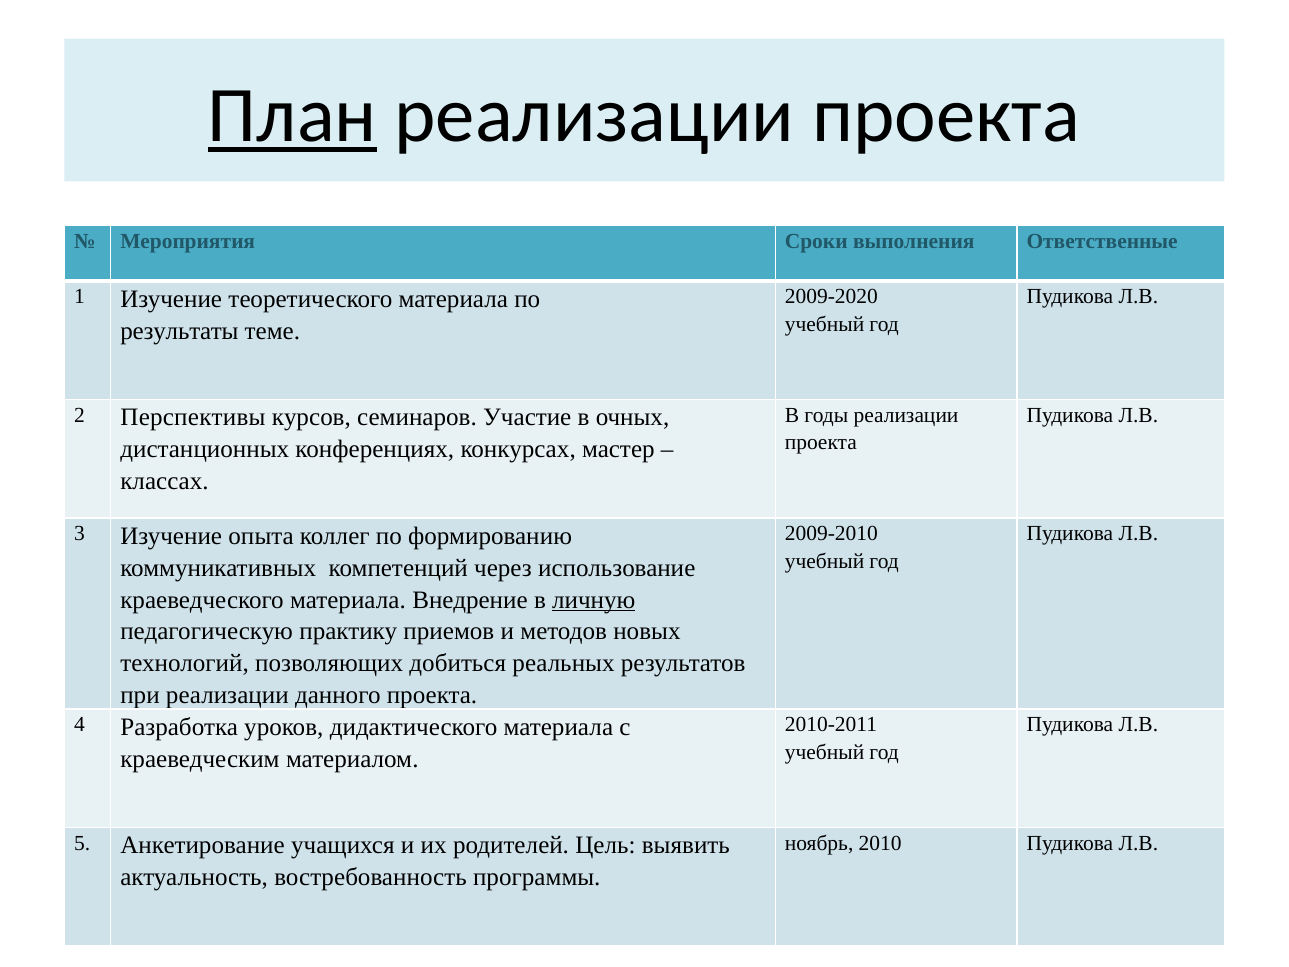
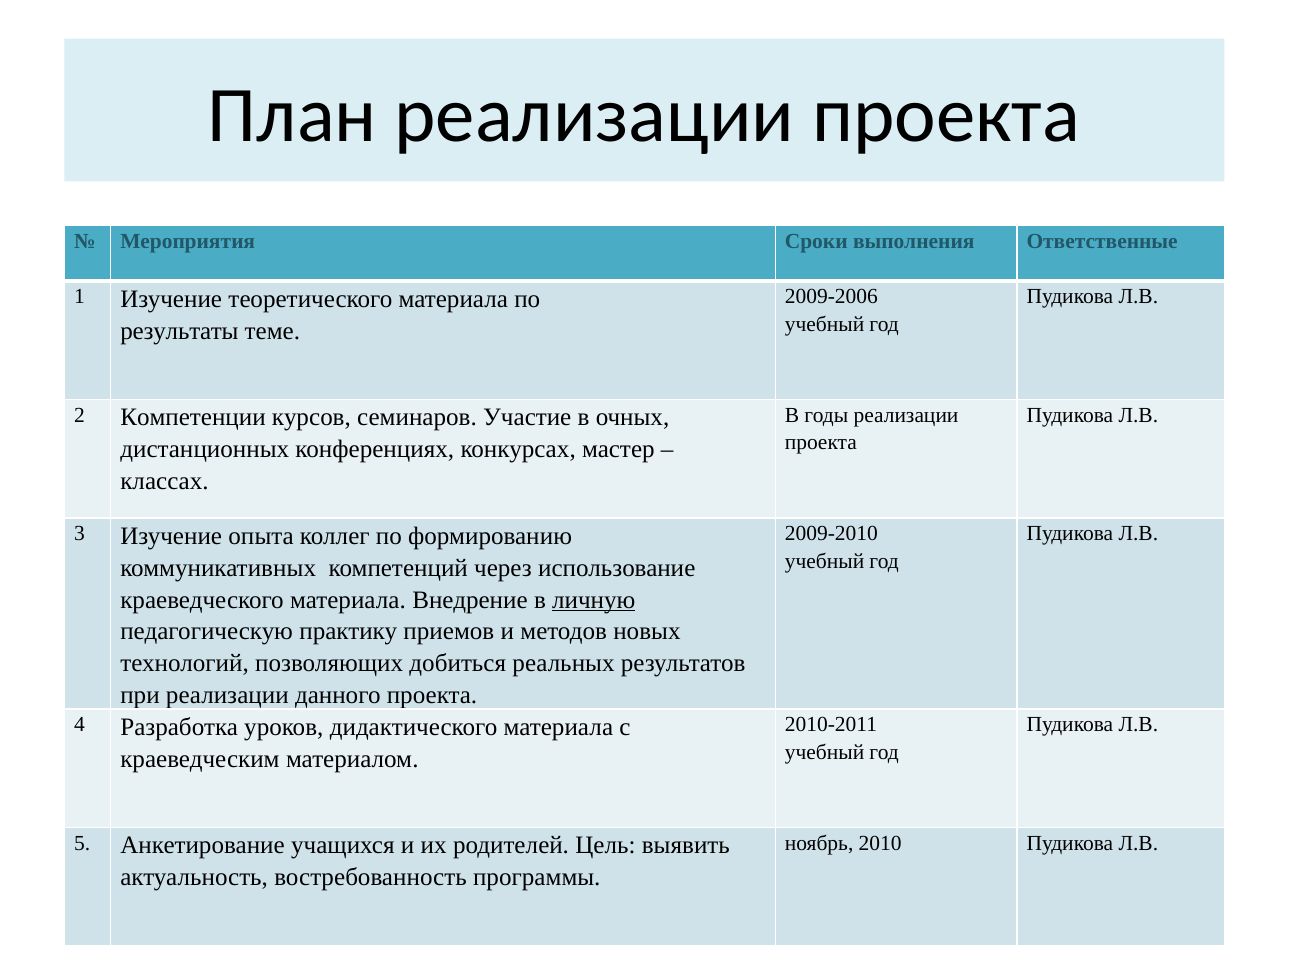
План underline: present -> none (292, 115)
2009-2020: 2009-2020 -> 2009-2006 (831, 297)
Перспективы: Перспективы -> Компетенции (193, 418)
